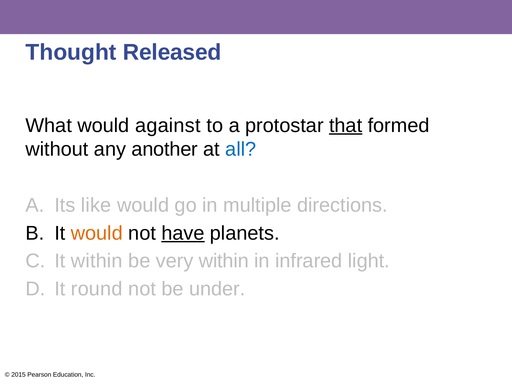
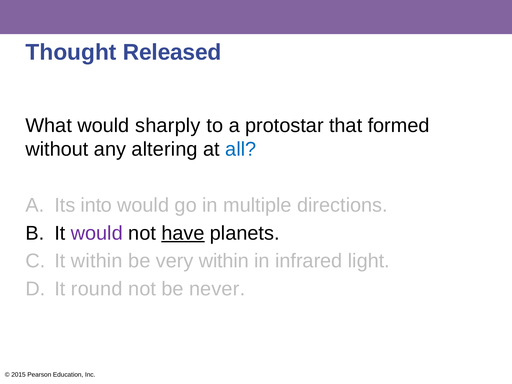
against: against -> sharply (168, 125)
that underline: present -> none (346, 125)
another: another -> altering (165, 149)
like: like -> into (96, 205)
would colour: orange -> purple (97, 233)
under: under -> never (217, 289)
